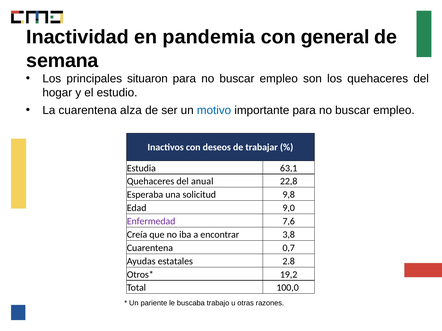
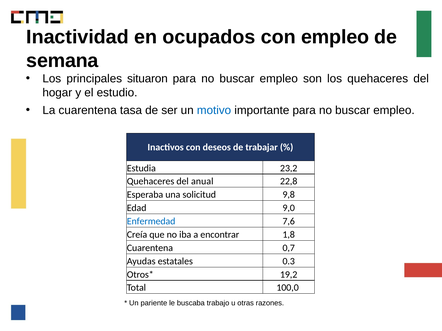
pandemia: pandemia -> ocupados (209, 37)
con general: general -> empleo (335, 37)
alza: alza -> tasa (131, 110)
63,1: 63,1 -> 23,2 (289, 168)
Enfermedad colour: purple -> blue (151, 222)
3,8: 3,8 -> 1,8 (289, 235)
2.8: 2.8 -> 0.3 (289, 262)
